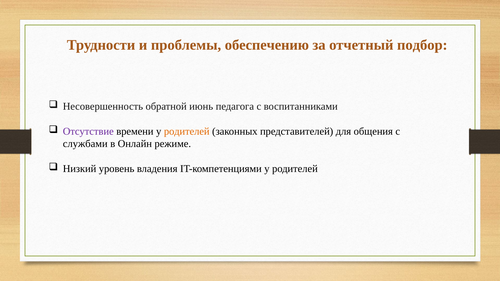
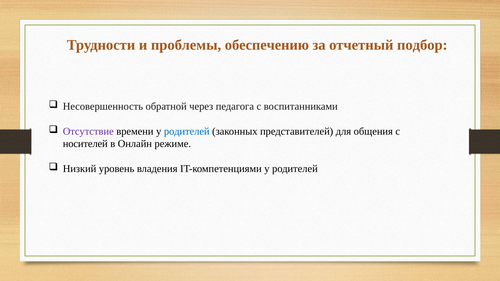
июнь: июнь -> через (201, 106)
родителей colour: orange -> blue (187, 131)
службами: службами -> носителей (85, 144)
